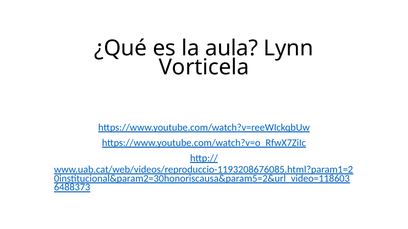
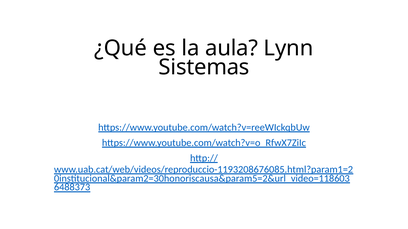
Vorticela: Vorticela -> Sistemas (204, 67)
